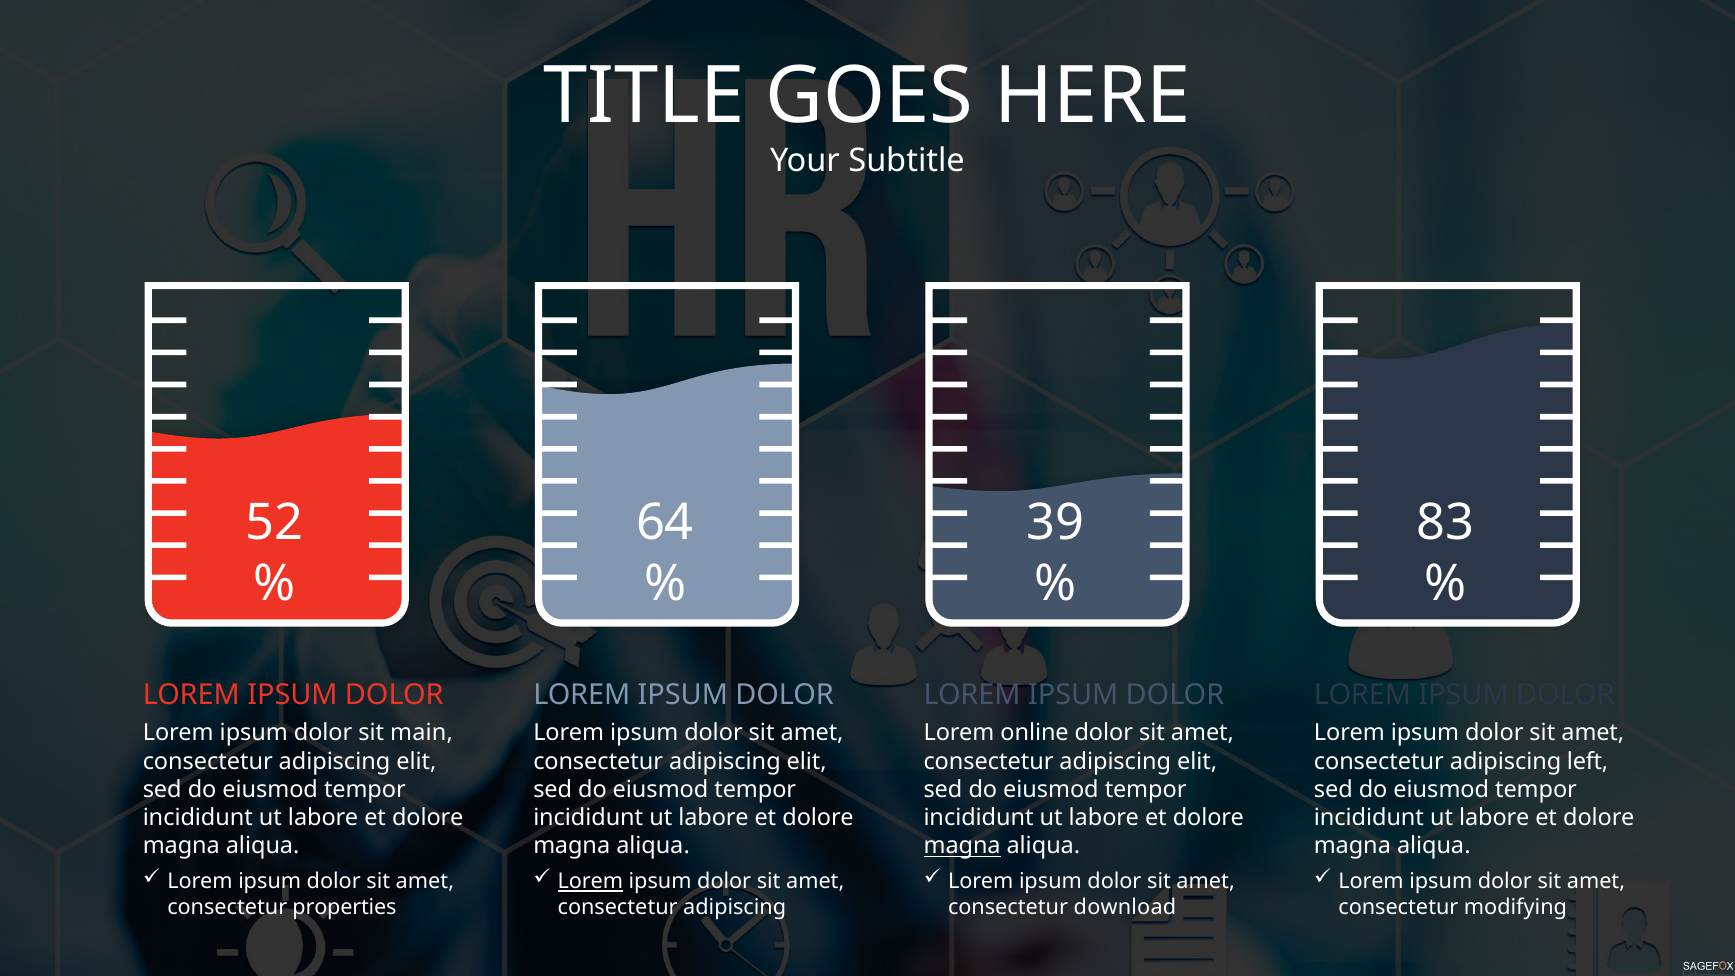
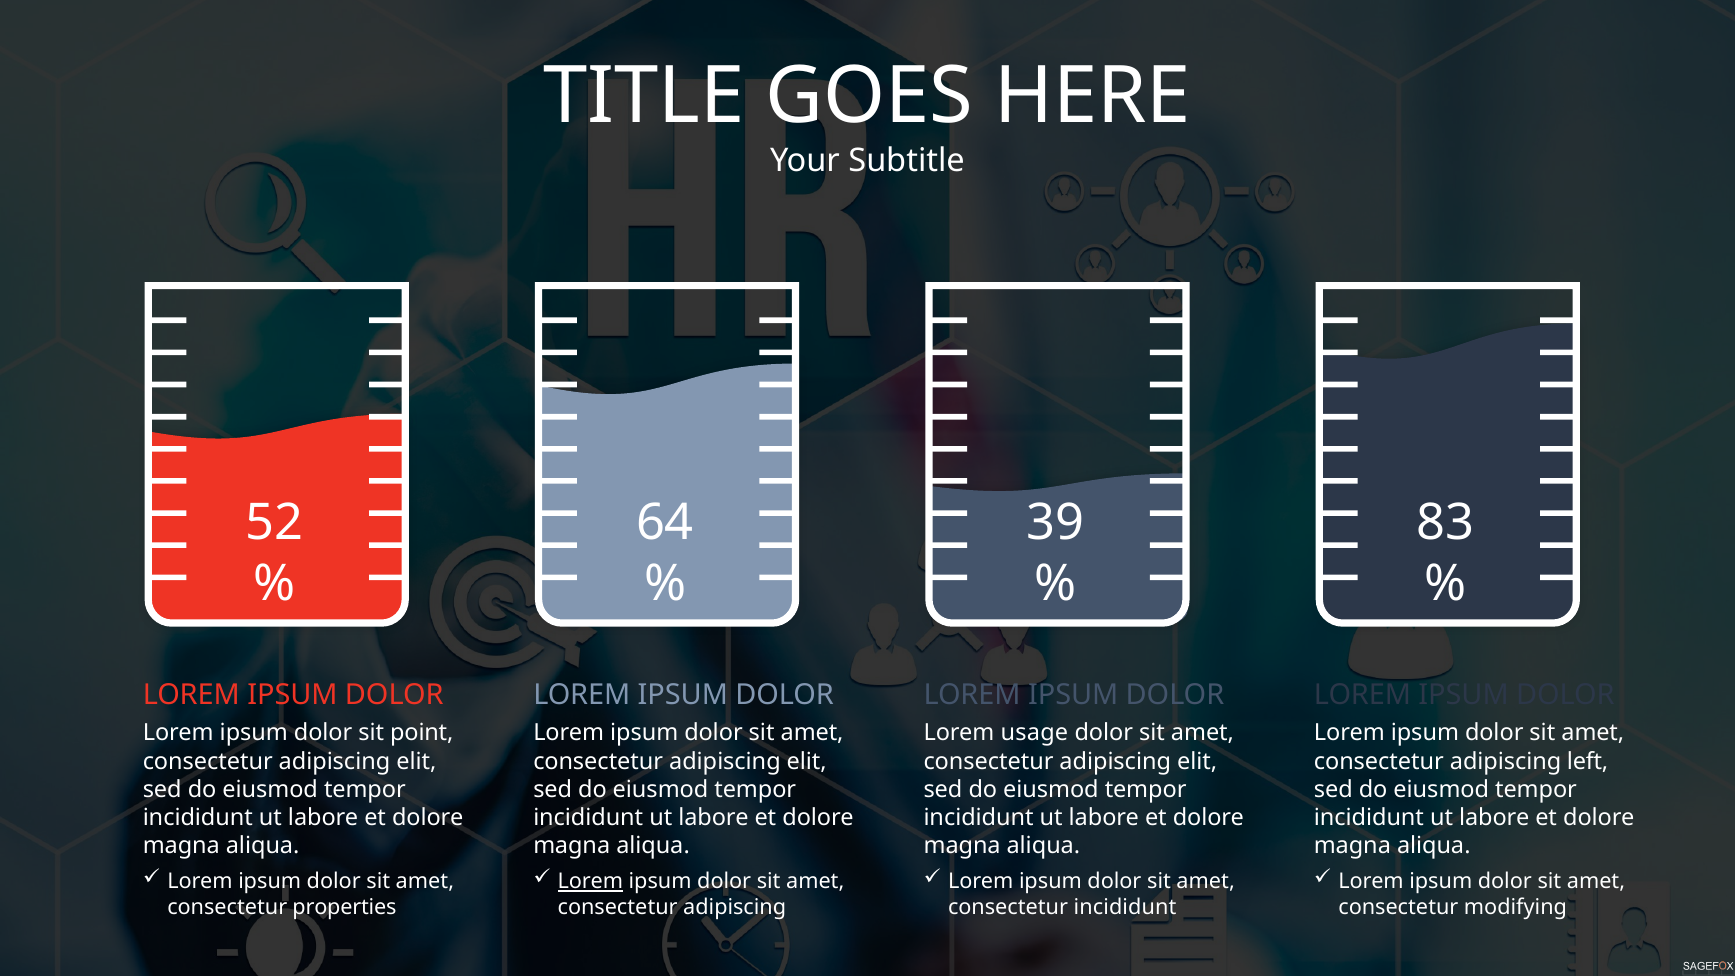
main: main -> point (422, 733)
online: online -> usage (1034, 733)
magna underline: present -> none (962, 846)
consectetur download: download -> incididunt (1125, 908)
